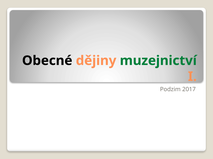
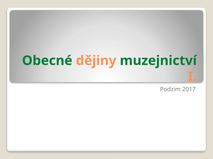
Obecné colour: black -> green (47, 61)
